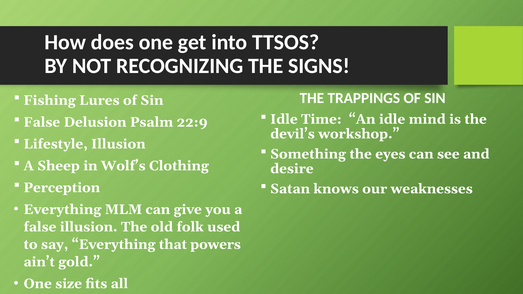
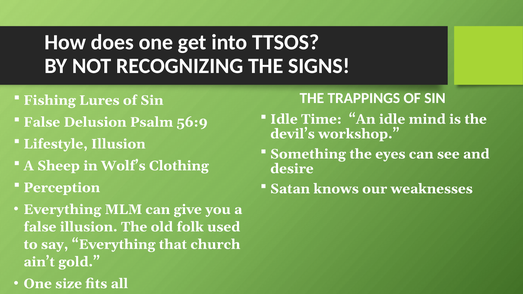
22:9: 22:9 -> 56:9 (192, 122)
powers: powers -> church (215, 245)
